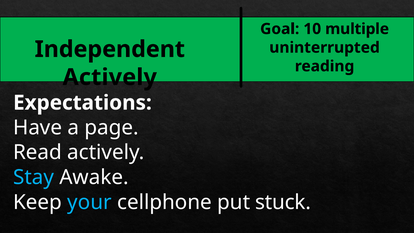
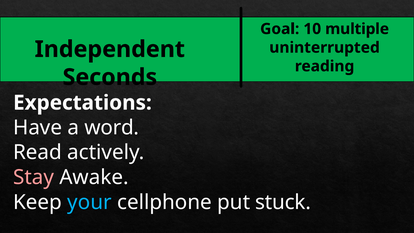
Actively: Actively -> Seconds (110, 77)
page: page -> word (112, 128)
Stay colour: light blue -> pink (34, 177)
